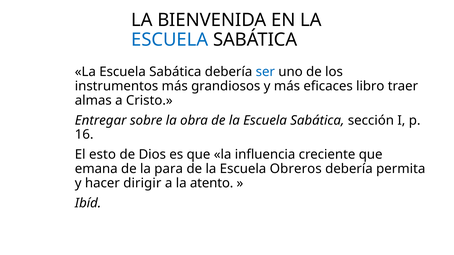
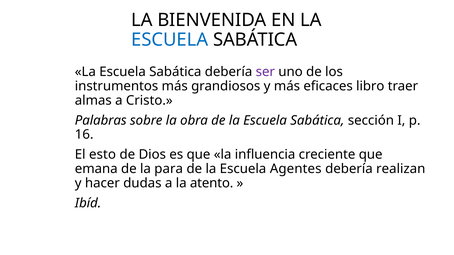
ser colour: blue -> purple (265, 72)
Entregar: Entregar -> Palabras (101, 121)
Obreros: Obreros -> Agentes (296, 169)
permita: permita -> realizan (401, 169)
dirigir: dirigir -> dudas (142, 183)
